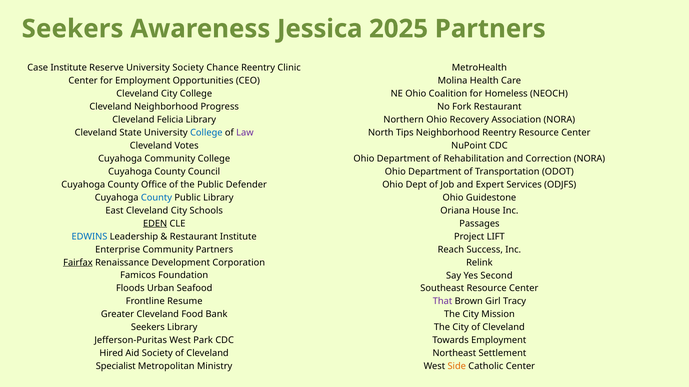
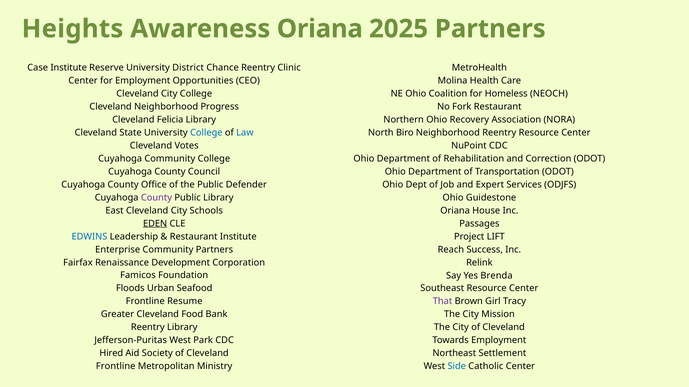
Seekers: Seekers -> Heights (72, 29)
Awareness Jessica: Jessica -> Oriana (320, 29)
University Society: Society -> District (188, 68)
Law colour: purple -> blue (245, 133)
Tips: Tips -> Biro (405, 133)
Correction NORA: NORA -> ODOT (589, 159)
County colour: blue -> purple (156, 198)
Fairfax underline: present -> none (78, 263)
Second: Second -> Brenda (497, 276)
Seekers: Seekers -> Reentry (148, 328)
Specialist: Specialist -> Frontline (116, 367)
Side colour: orange -> blue (457, 367)
